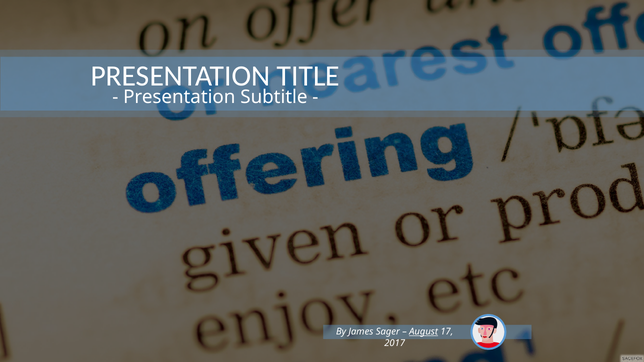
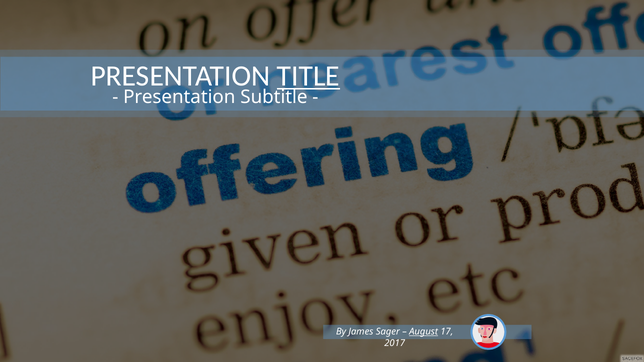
TITLE underline: none -> present (308, 76)
